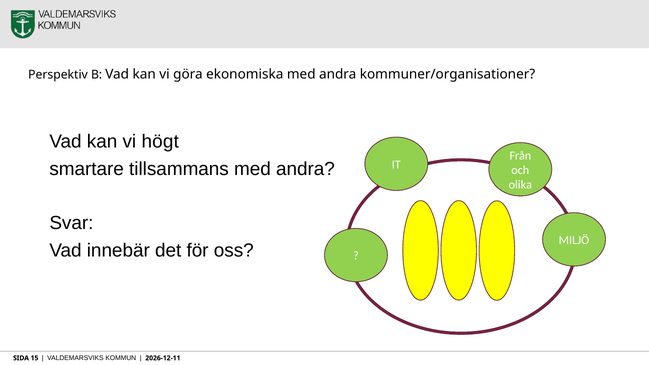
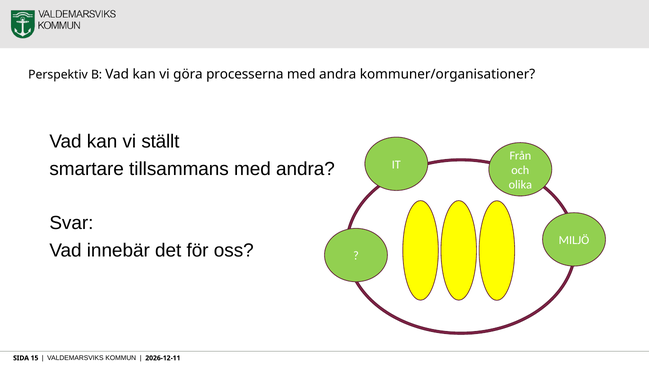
ekonomiska: ekonomiska -> processerna (245, 74)
högt: högt -> ställt (160, 142)
